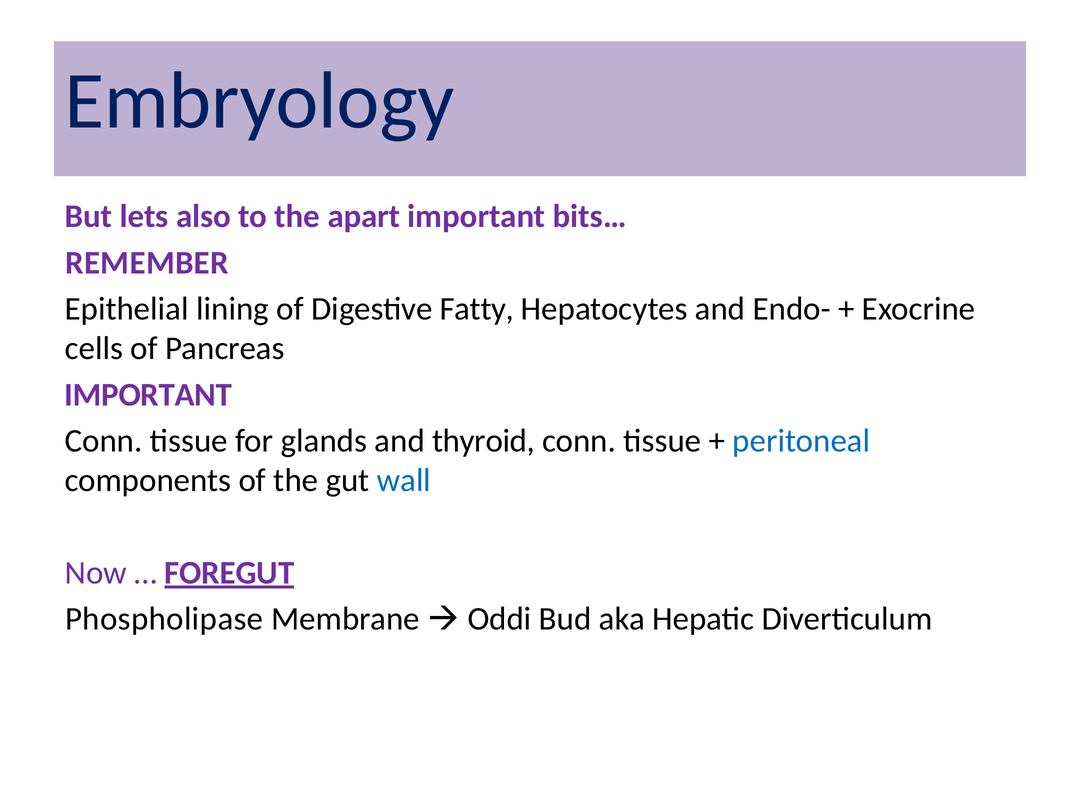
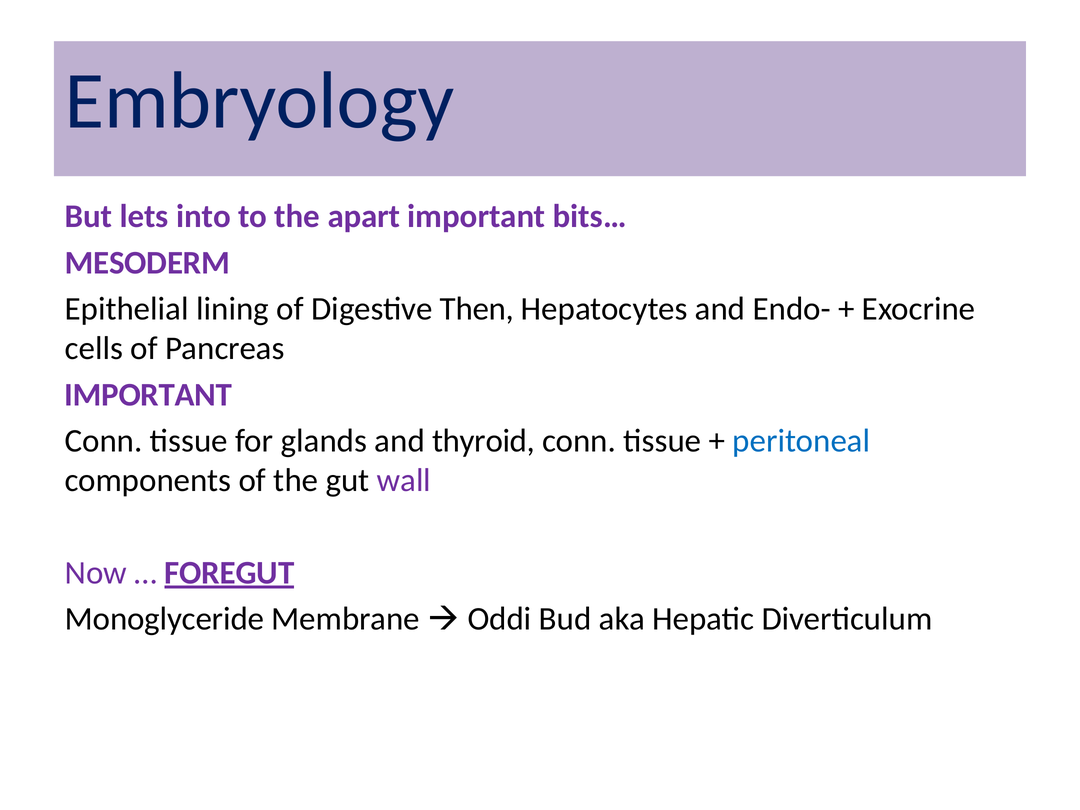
also: also -> into (203, 217)
REMEMBER: REMEMBER -> MESODERM (147, 263)
Fatty: Fatty -> Then (477, 309)
wall colour: blue -> purple (404, 480)
Phospholipase: Phospholipase -> Monoglyceride (164, 619)
